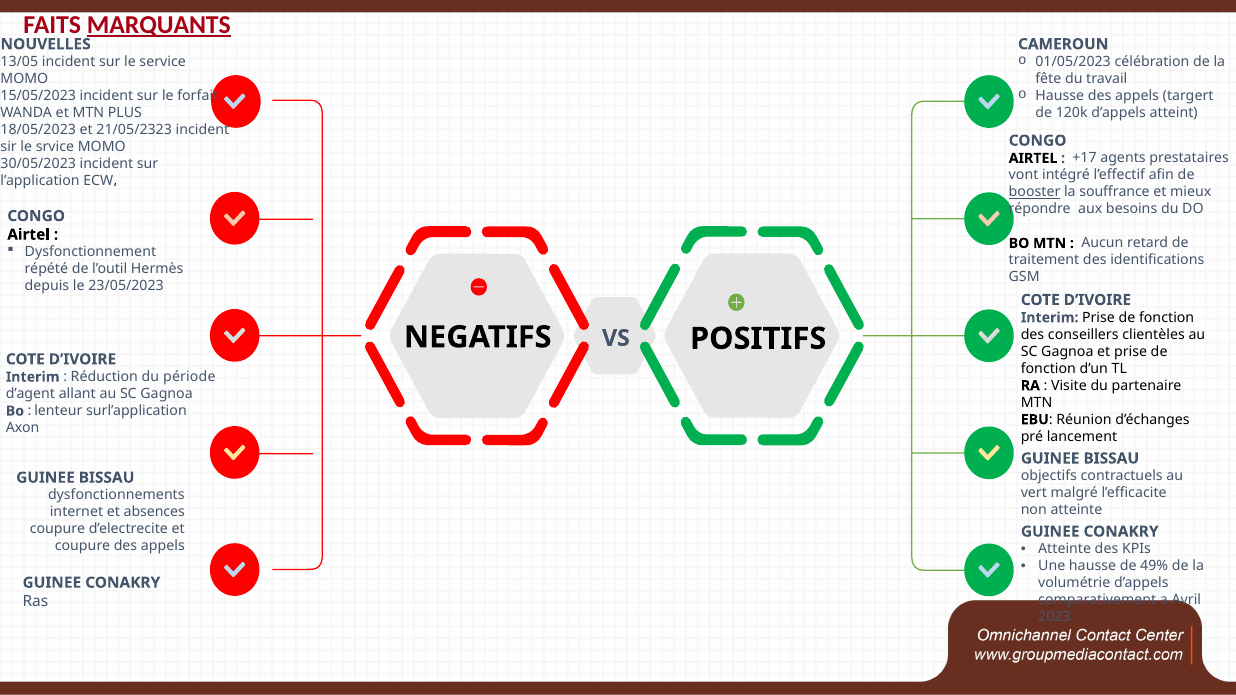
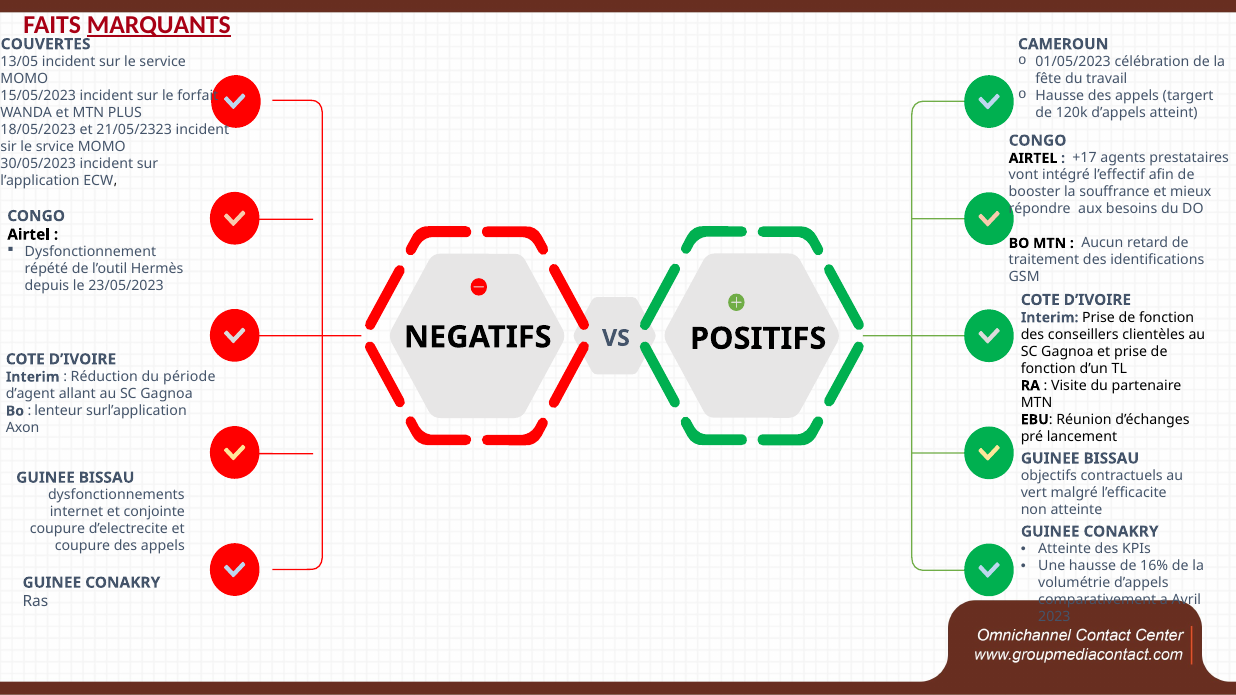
NOUVELLES: NOUVELLES -> COUVERTES (46, 44)
booster underline: present -> none (1035, 192)
absences: absences -> conjointe (154, 512)
49%: 49% -> 16% (1154, 566)
